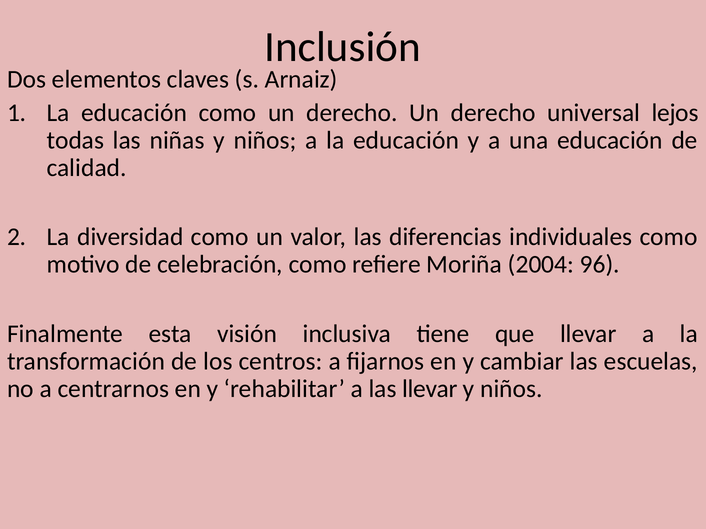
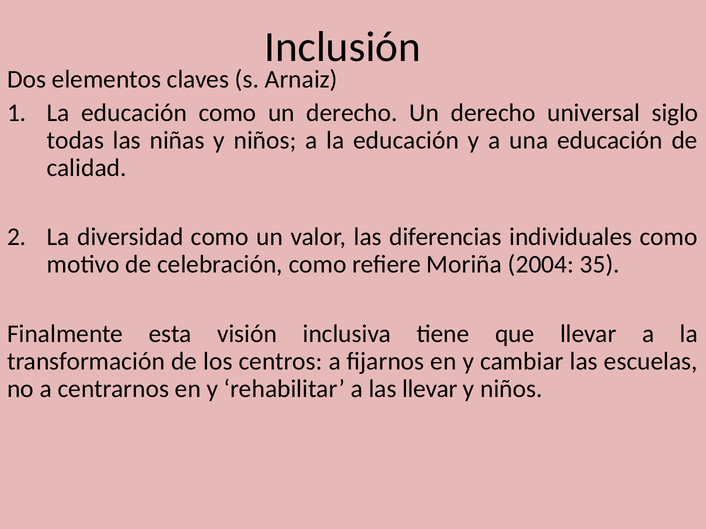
lejos: lejos -> siglo (675, 113)
96: 96 -> 35 (600, 265)
